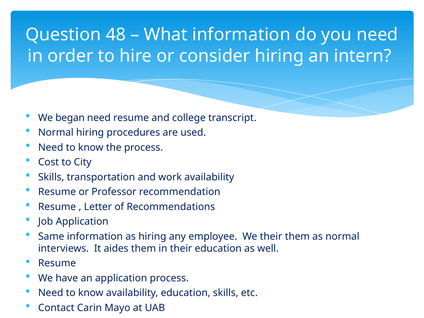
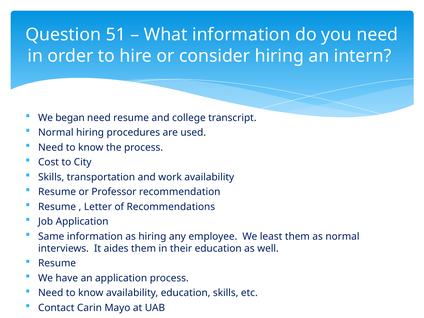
48: 48 -> 51 (116, 35)
We their: their -> least (271, 236)
